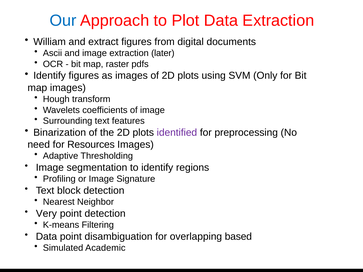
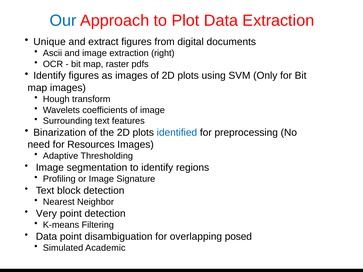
William: William -> Unique (50, 42)
later: later -> right (163, 53)
identified colour: purple -> blue (177, 133)
based: based -> posed (238, 237)
